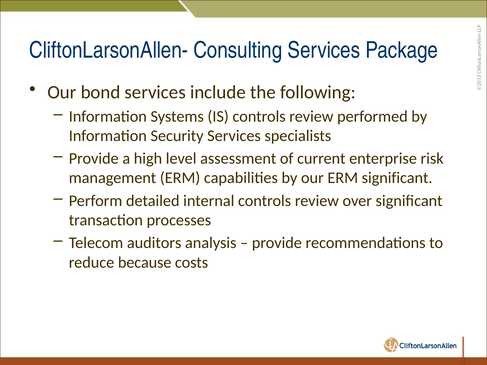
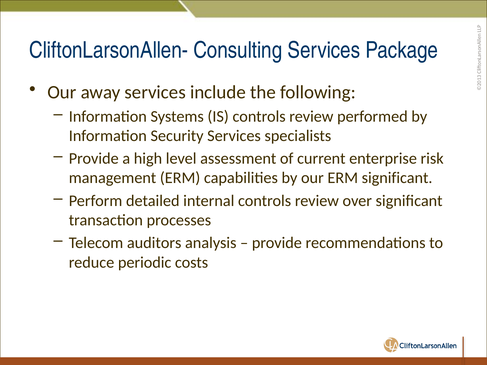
bond: bond -> away (101, 92)
because: because -> periodic (145, 262)
